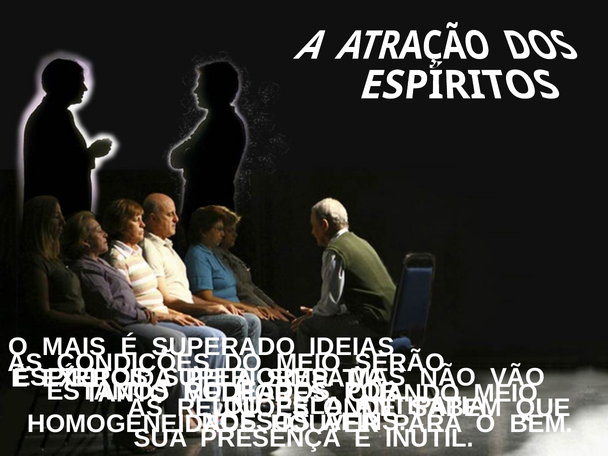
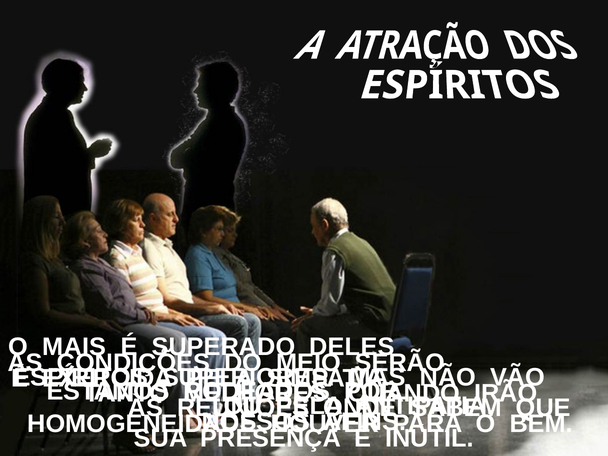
IDEIAS: IDEIAS -> DELES (352, 347)
MEIO: MEIO -> IRÃO (506, 393)
